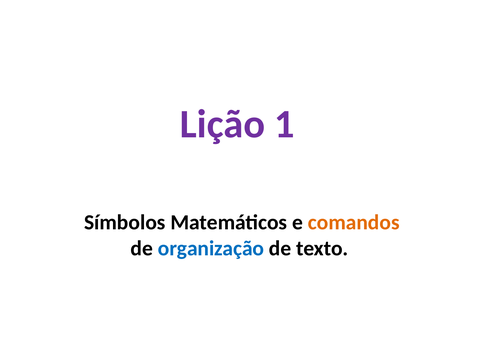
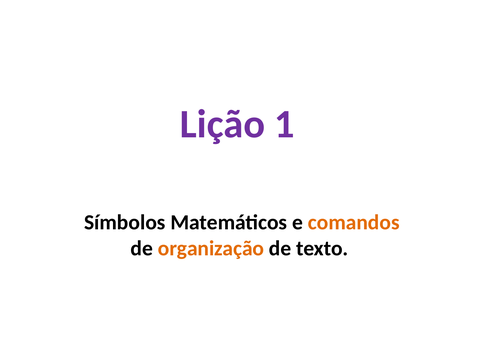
organização colour: blue -> orange (211, 248)
